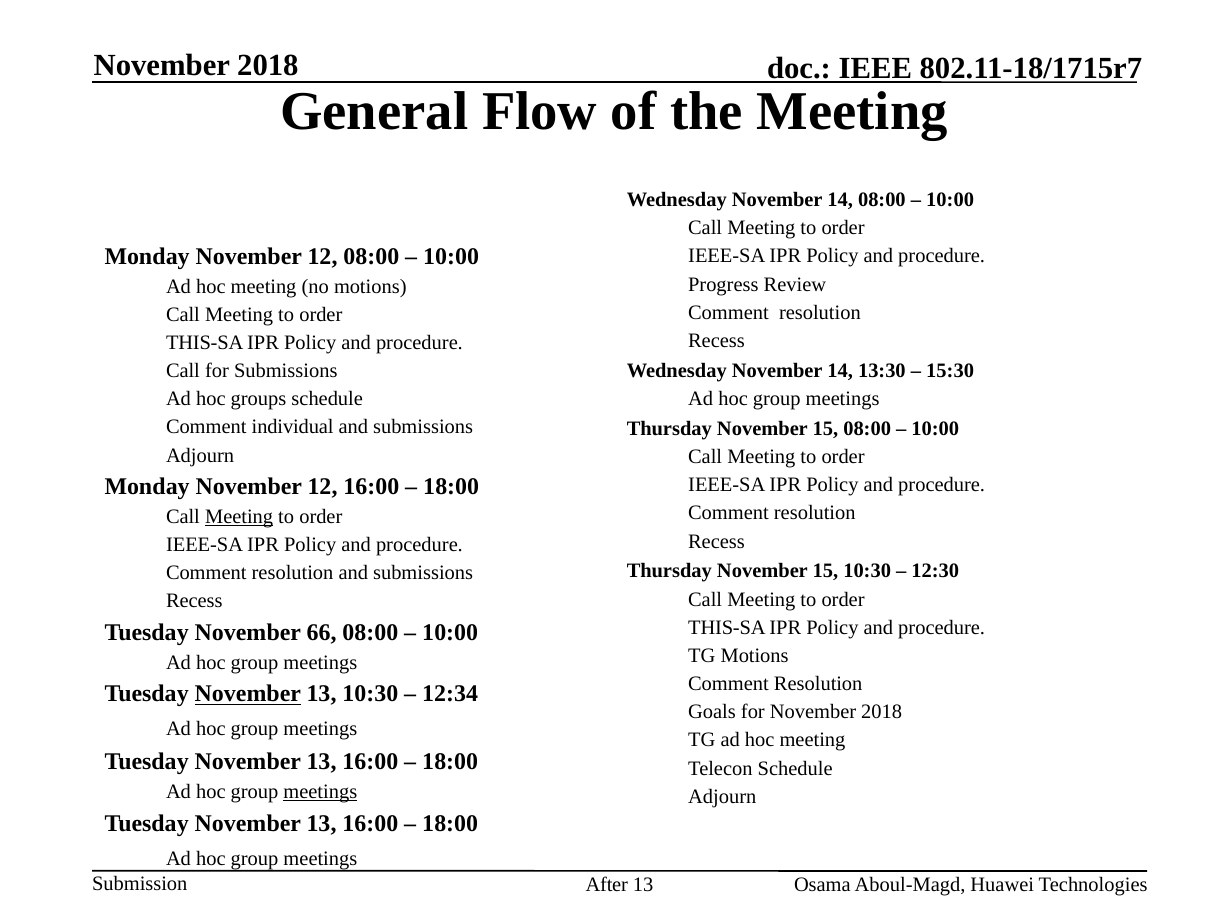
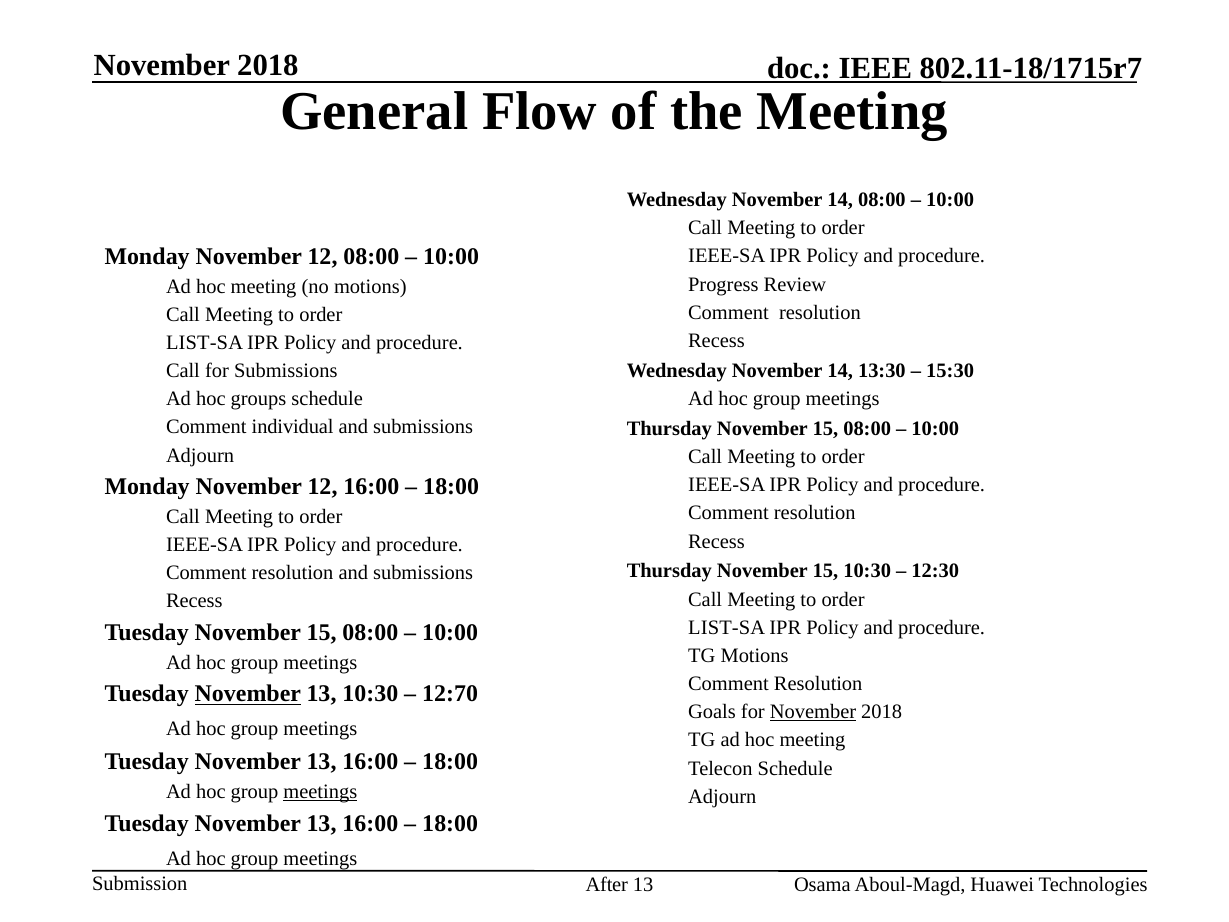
THIS-SA: THIS-SA -> LIST-SA (205, 343)
Meeting underline: present -> none (239, 517)
THIS-SA: THIS-SA -> LIST-SA (727, 627)
Tuesday November 66: 66 -> 15 (322, 632)
12:34: 12:34 -> 12:70 (450, 694)
November underline: none -> present (813, 712)
